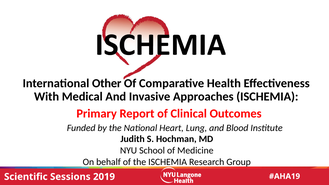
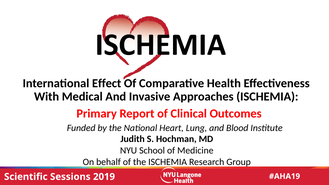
Other: Other -> Effect (107, 83)
